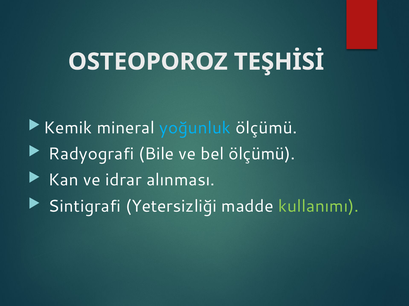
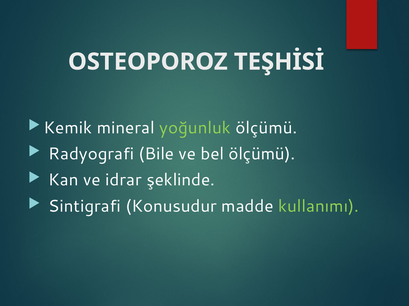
yoğunluk colour: light blue -> light green (195, 128)
alınması: alınması -> şeklinde (181, 180)
Yetersizliği: Yetersizliği -> Konusudur (171, 207)
